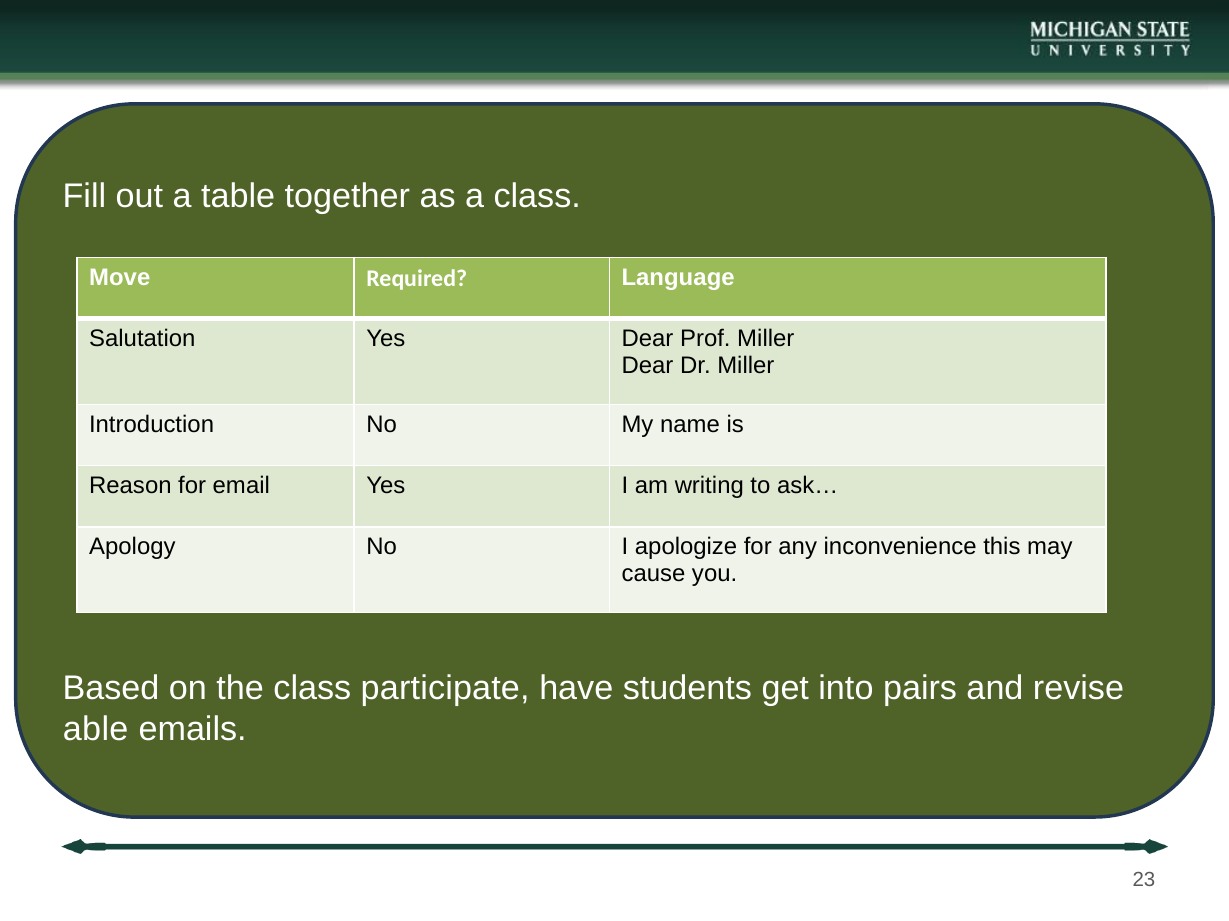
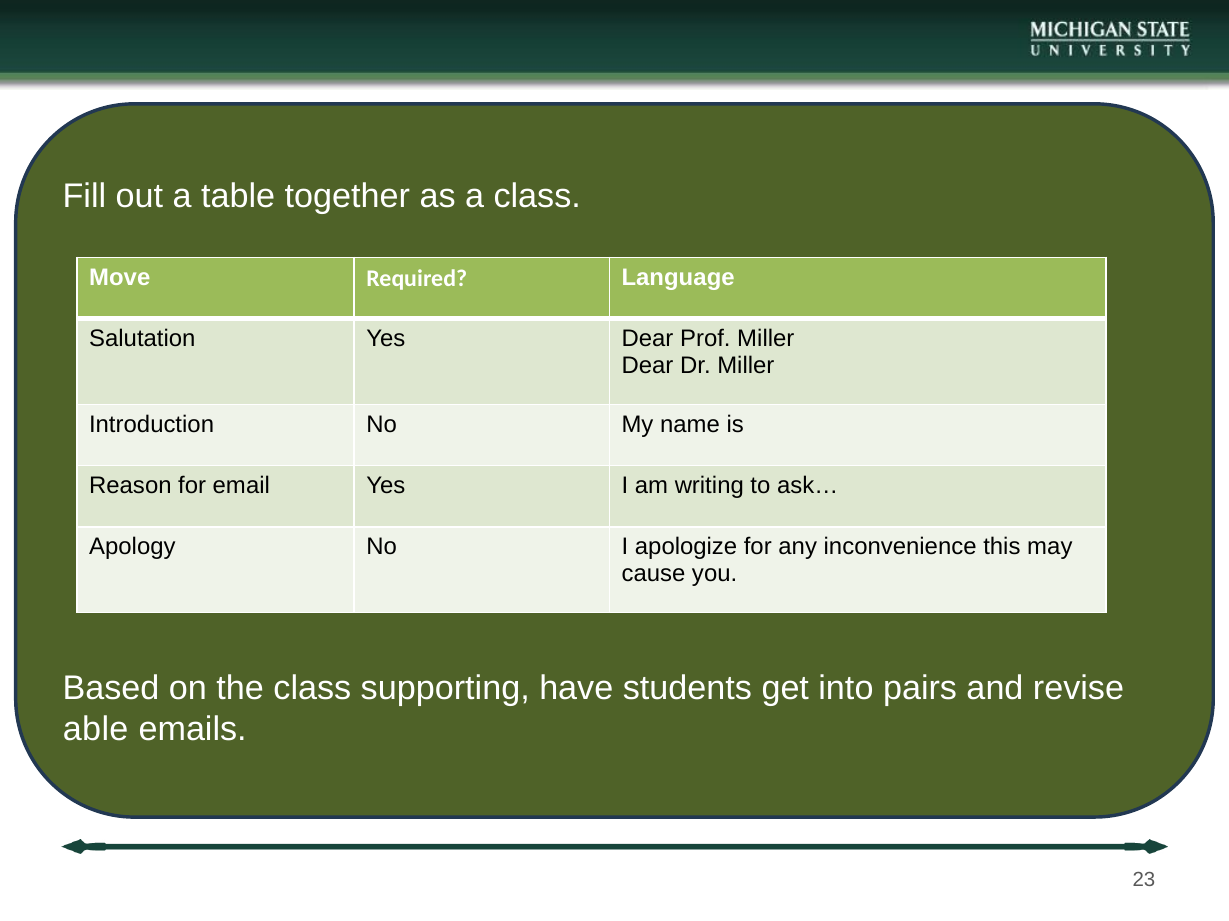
participate: participate -> supporting (445, 689)
